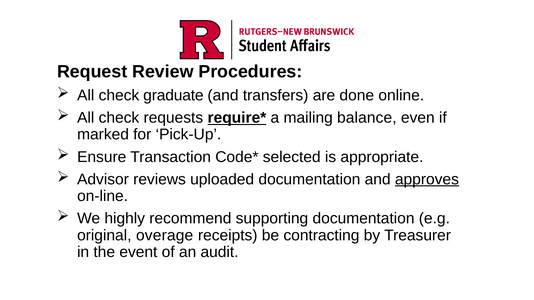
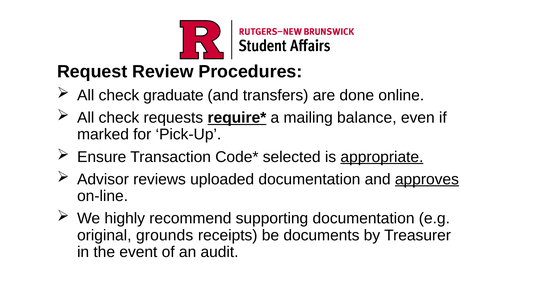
appropriate underline: none -> present (382, 157)
overage: overage -> grounds (165, 236)
contracting: contracting -> documents (321, 236)
